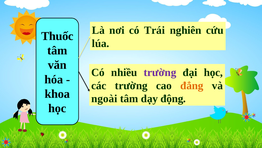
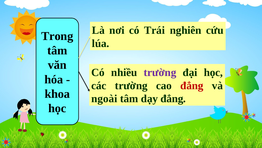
Thuốc: Thuốc -> Trong (57, 36)
đẳng colour: orange -> red (192, 85)
dạy động: động -> đẳng (173, 98)
